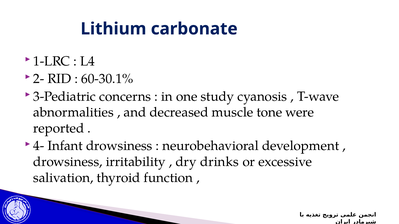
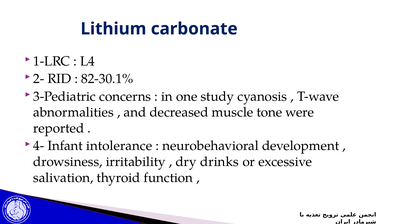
60-30.1%: 60-30.1% -> 82-30.1% (107, 79)
Infant drowsiness: drowsiness -> intolerance (119, 146)
